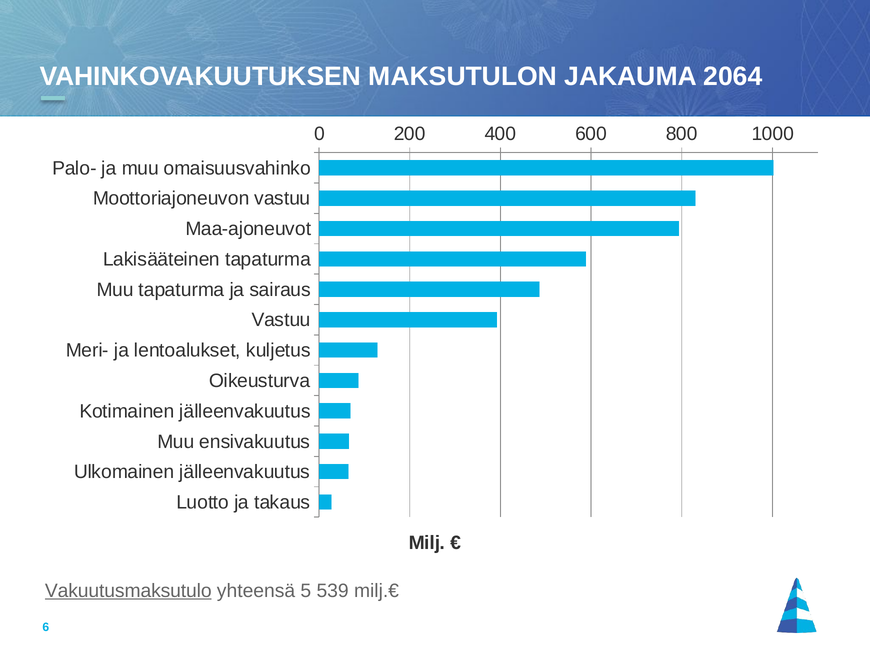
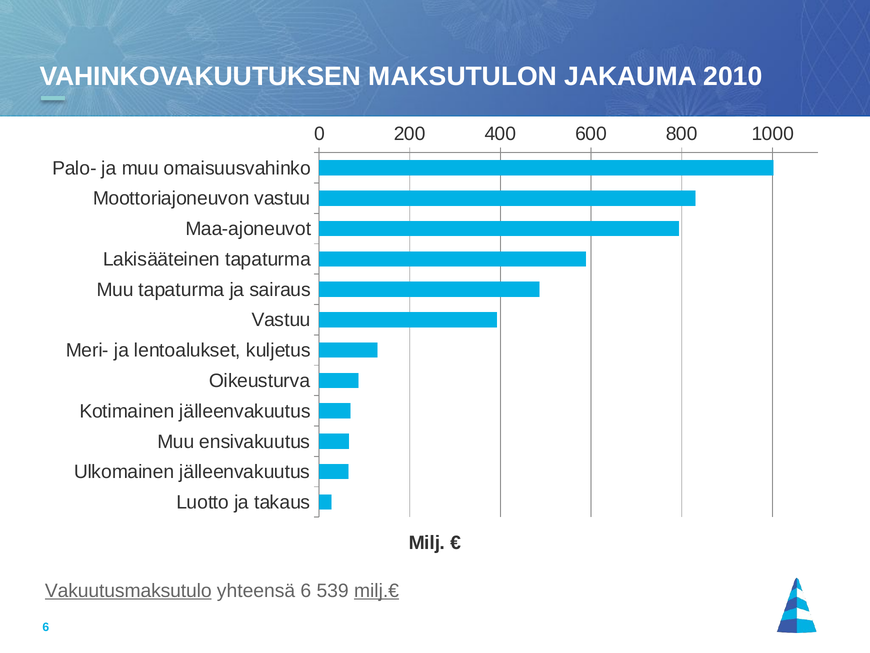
2064: 2064 -> 2010 (733, 77)
yhteensä 5: 5 -> 6 (306, 590)
milj.€ underline: none -> present (377, 590)
